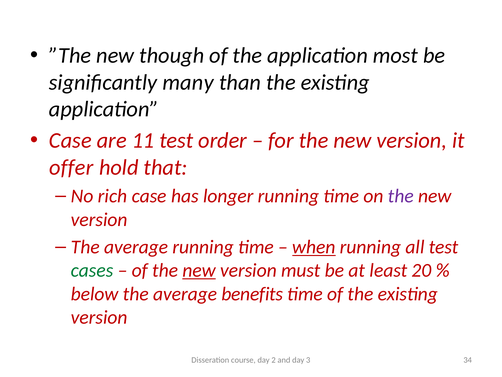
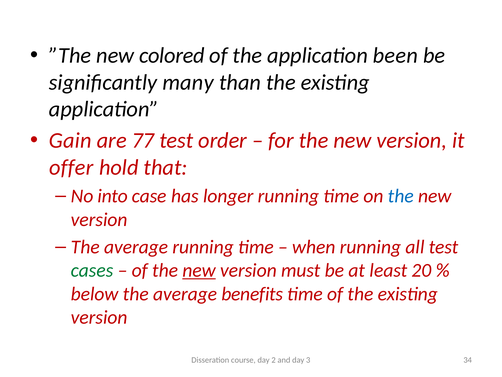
though: though -> colored (172, 55)
most: most -> been (395, 55)
Case: Case -> Gain (70, 140)
11: 11 -> 77 (143, 140)
rich: rich -> into (113, 196)
the colour: purple -> blue (401, 196)
when underline: present -> none (314, 247)
